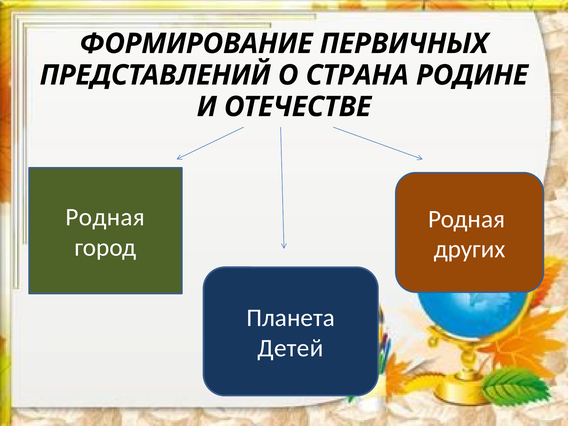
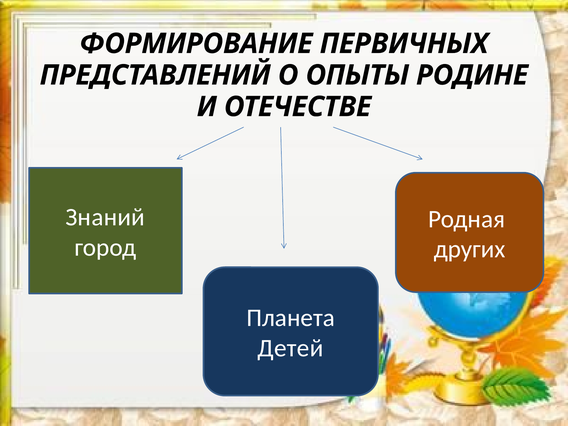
СТРАНА: СТРАНА -> ОПЫТЫ (357, 75)
Родная: Родная -> Знаний (105, 217)
